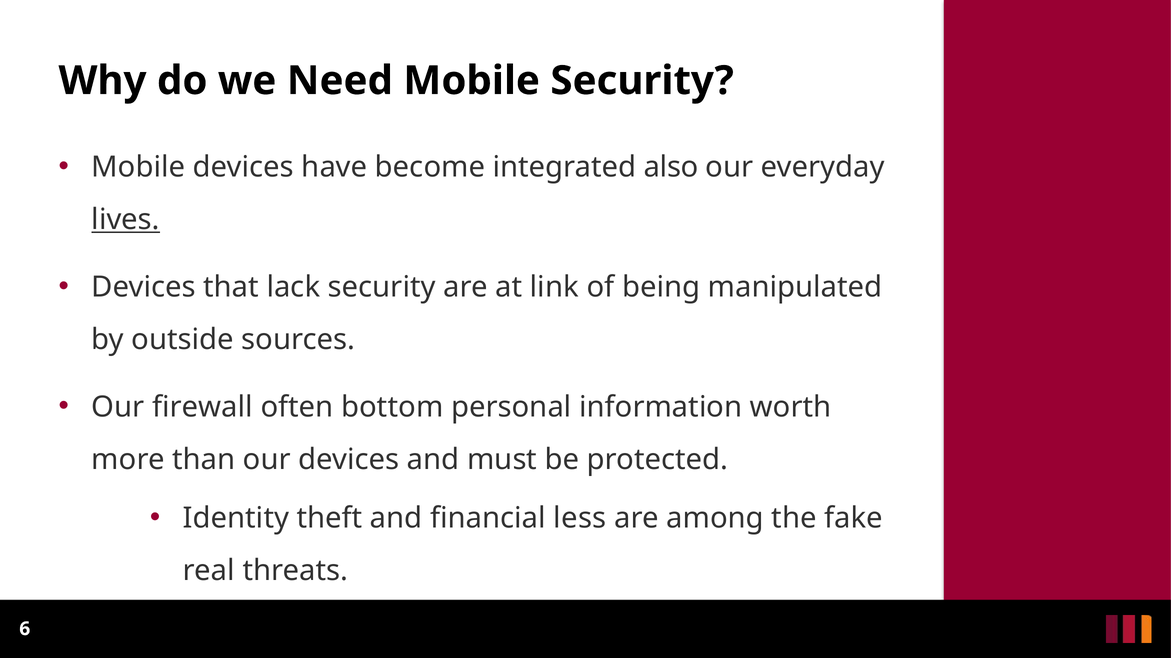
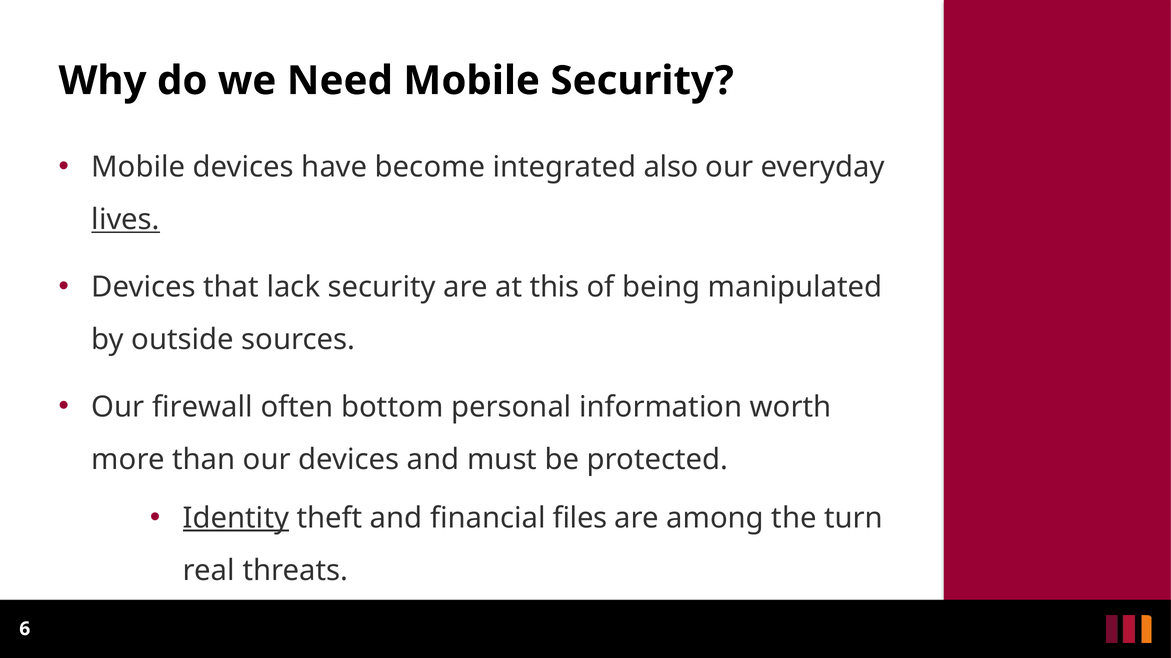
link: link -> this (555, 287)
Identity underline: none -> present (236, 519)
less: less -> files (580, 519)
fake: fake -> turn (854, 519)
